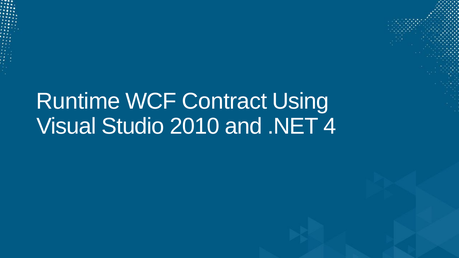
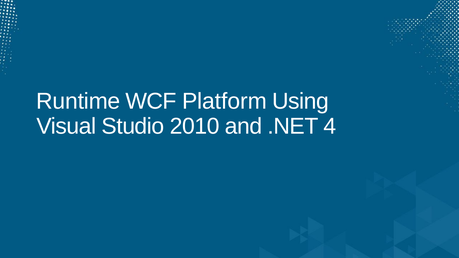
Contract: Contract -> Platform (224, 101)
